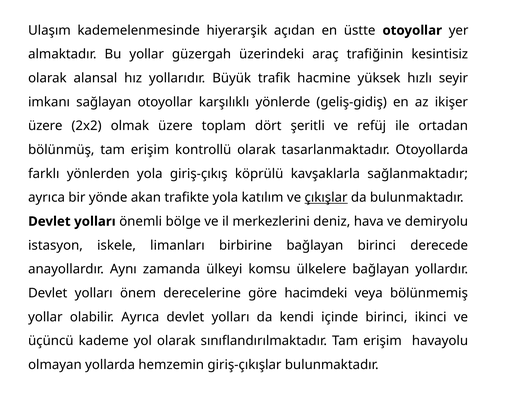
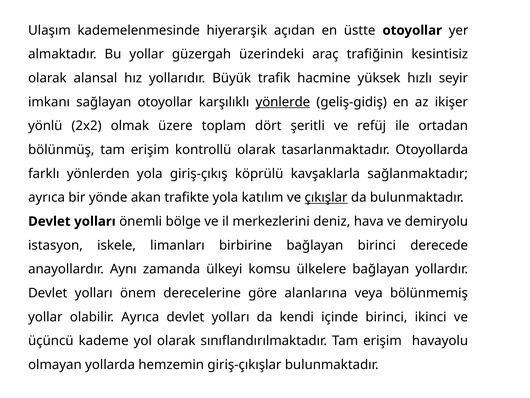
yönlerde underline: none -> present (283, 102)
üzere: üzere -> yönlü (45, 126)
hacimdeki: hacimdeki -> alanlarına (316, 293)
